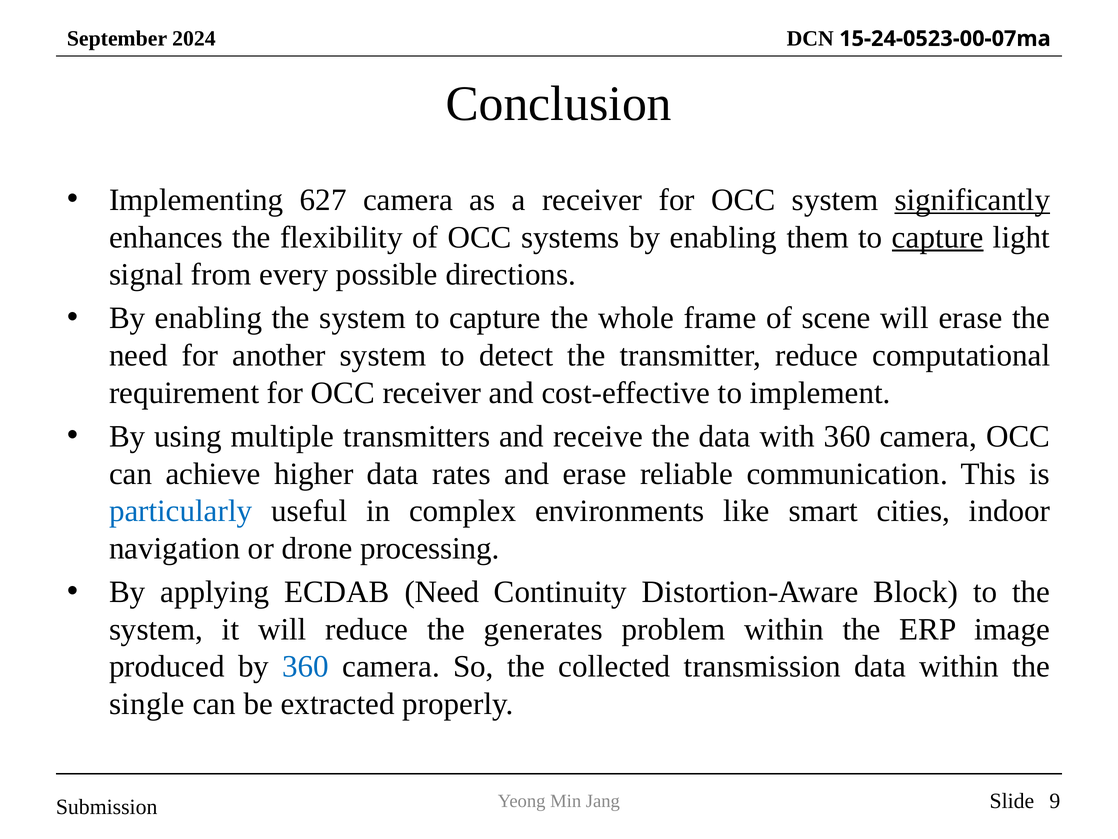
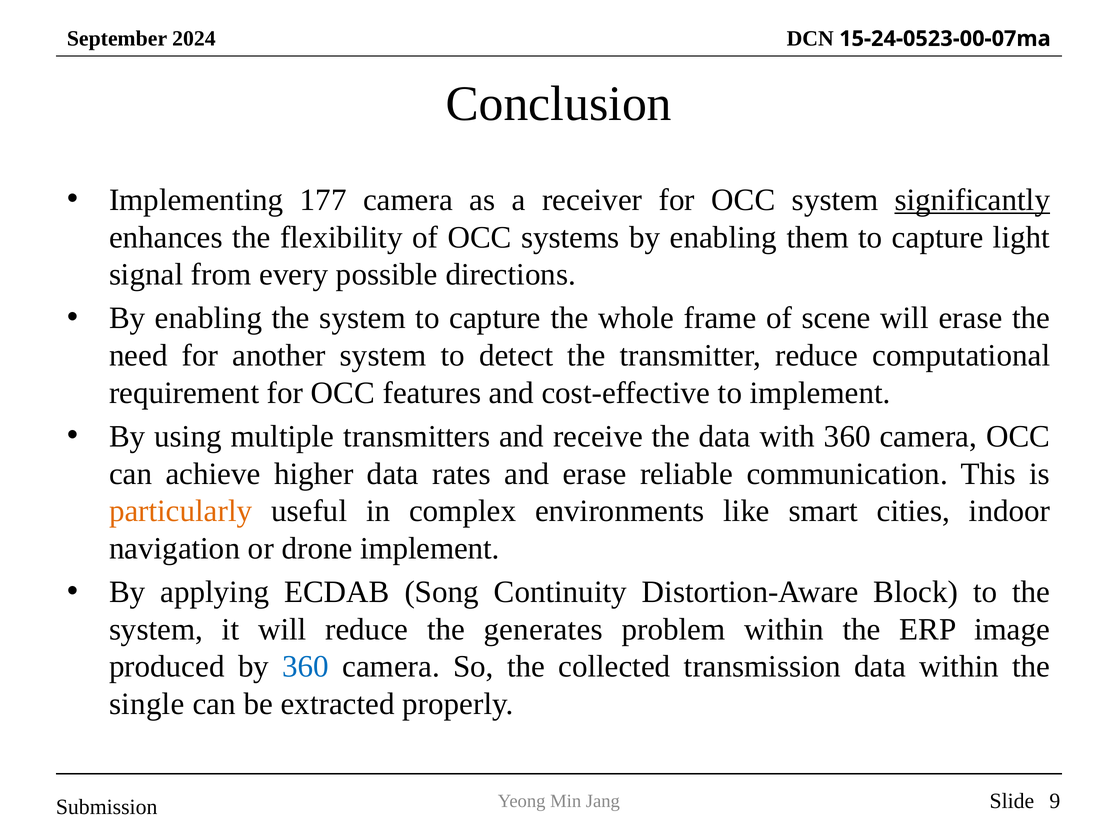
627: 627 -> 177 (323, 200)
capture underline: present -> none (938, 237)
OCC receiver: receiver -> features (432, 393)
particularly colour: blue -> orange (181, 511)
drone processing: processing -> implement (430, 548)
ECDAB Need: Need -> Song (442, 592)
